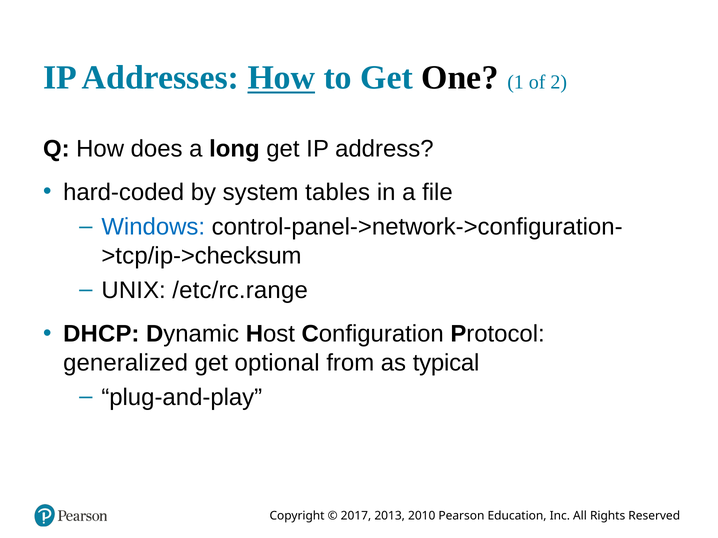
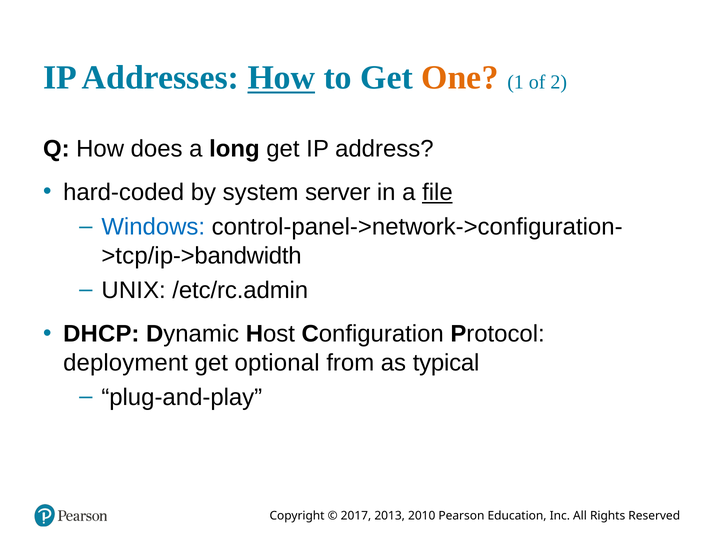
One colour: black -> orange (460, 78)
tables: tables -> server (338, 193)
file underline: none -> present (437, 193)
p->checksum: p->checksum -> p->bandwidth (231, 256)
/etc/rc.range: /etc/rc.range -> /etc/rc.admin (240, 291)
generalized: generalized -> deployment (126, 363)
